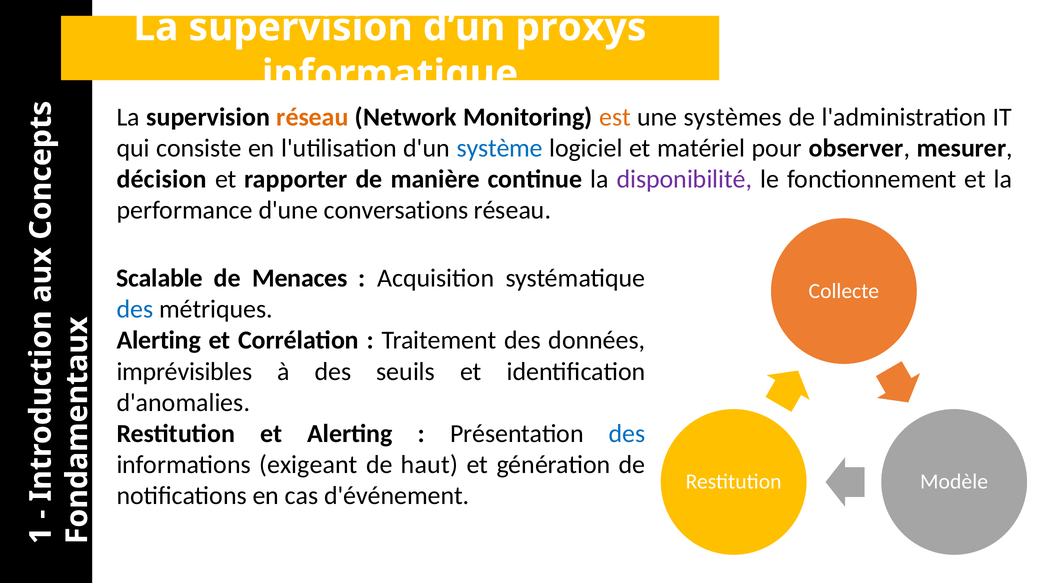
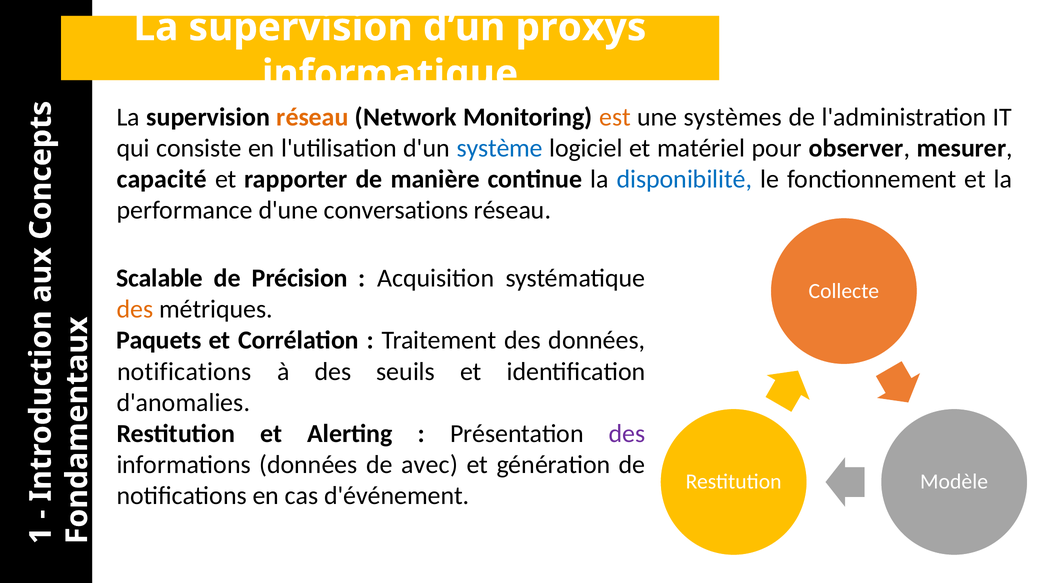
décision: décision -> capacité (162, 179)
disponibilité colour: purple -> blue (684, 179)
Menaces: Menaces -> Précision (300, 278)
des colour: blue -> orange (135, 309)
Alerting: Alerting -> Paquets (159, 341)
imprévisibles: imprévisibles -> notifications (184, 372)
des colour: blue -> purple (627, 434)
informations exigeant: exigeant -> données (308, 465)
haut: haut -> avec (429, 465)
